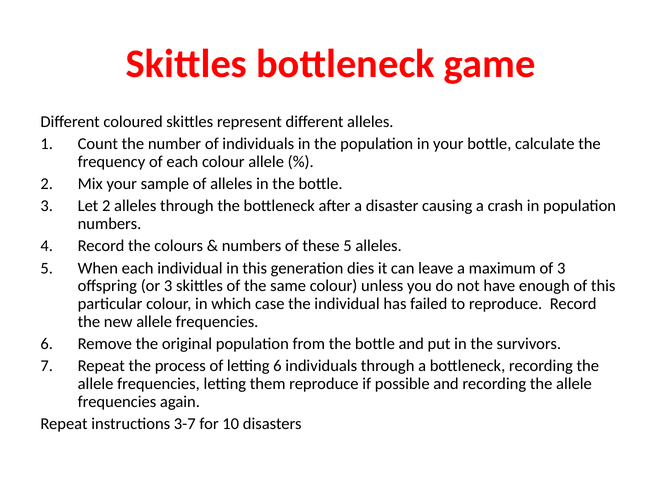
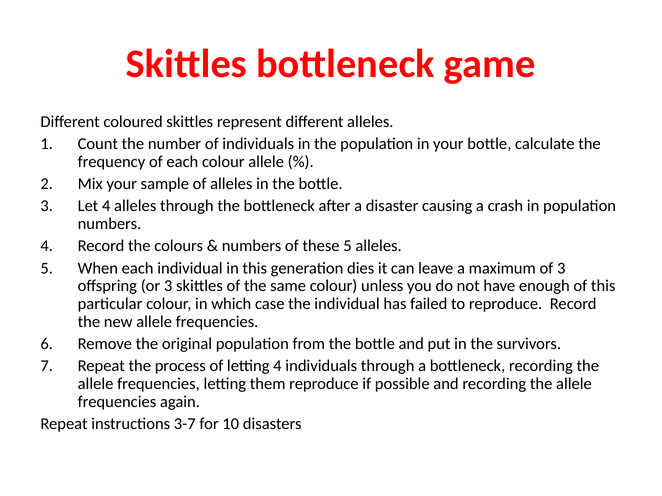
Let 2: 2 -> 4 (106, 206)
letting 6: 6 -> 4 (277, 366)
